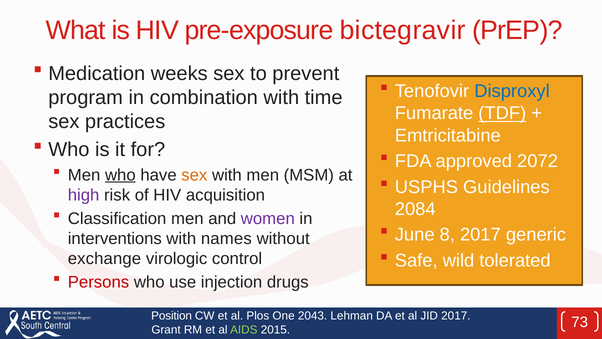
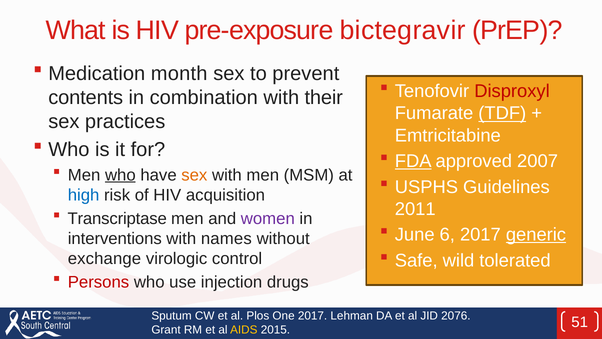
weeks: weeks -> month (179, 73)
Disproxyl colour: blue -> red (512, 91)
program: program -> contents (86, 97)
time: time -> their (324, 97)
FDA underline: none -> present (413, 161)
2072: 2072 -> 2007 (538, 161)
high colour: purple -> blue (84, 195)
2084: 2084 -> 2011 (415, 209)
Classification: Classification -> Transcriptase (117, 218)
8: 8 -> 6 (447, 235)
generic underline: none -> present (536, 235)
Position: Position -> Sputum (172, 316)
One 2043: 2043 -> 2017 (313, 316)
JID 2017: 2017 -> 2076 (456, 316)
AIDS colour: light green -> yellow (244, 330)
73: 73 -> 51 (580, 322)
